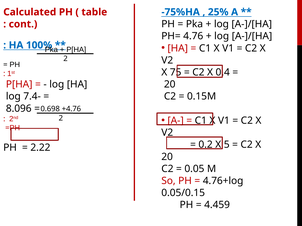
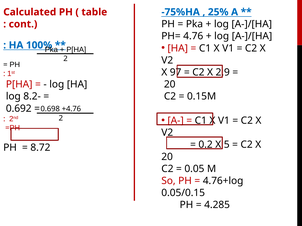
75: 75 -> 97 (176, 72)
0.4: 0.4 -> 2.9 (223, 72)
7.4: 7.4 -> 8.2 (30, 97)
8.096: 8.096 -> 0.692 (19, 109)
2.22: 2.22 -> 8.72 (40, 148)
4.459: 4.459 -> 4.285 (217, 205)
